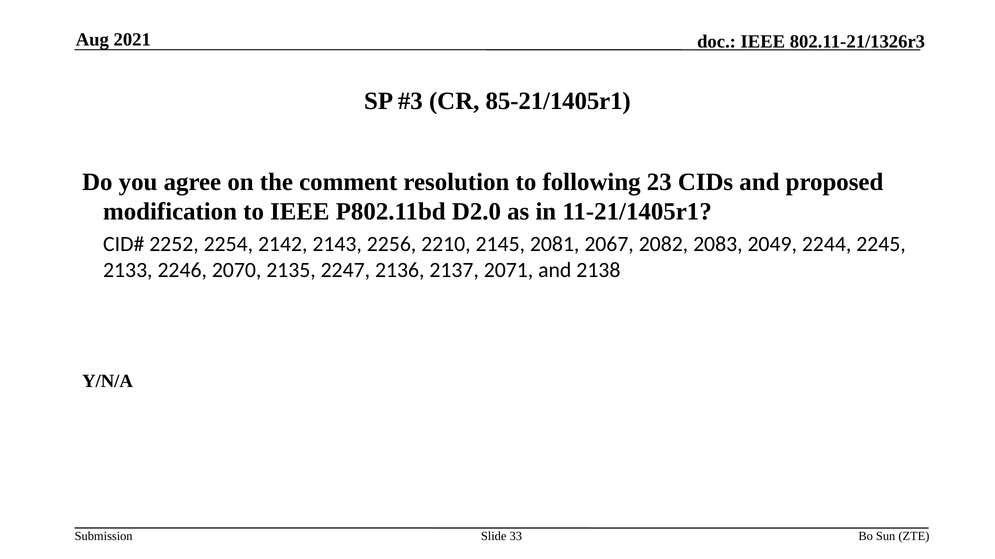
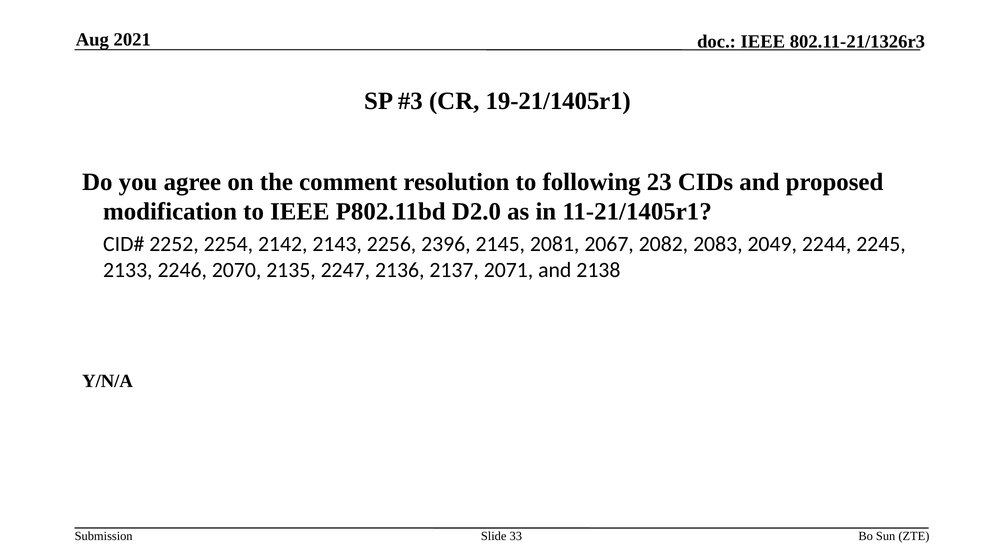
85-21/1405r1: 85-21/1405r1 -> 19-21/1405r1 (558, 101)
2210: 2210 -> 2396 (446, 244)
